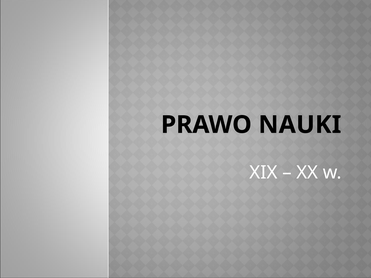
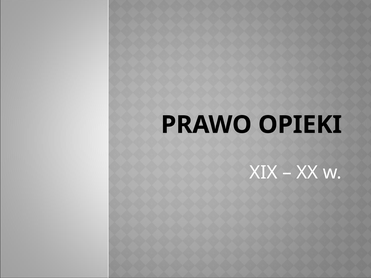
NAUKI: NAUKI -> OPIEKI (300, 125)
